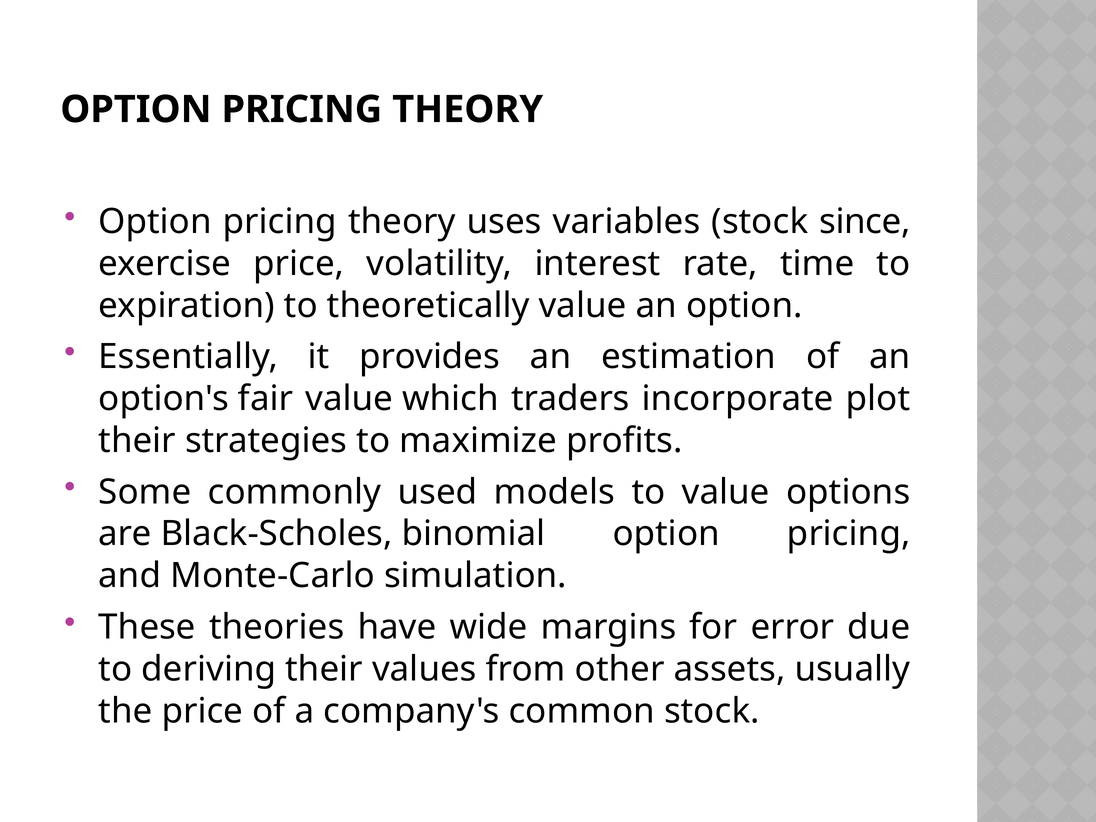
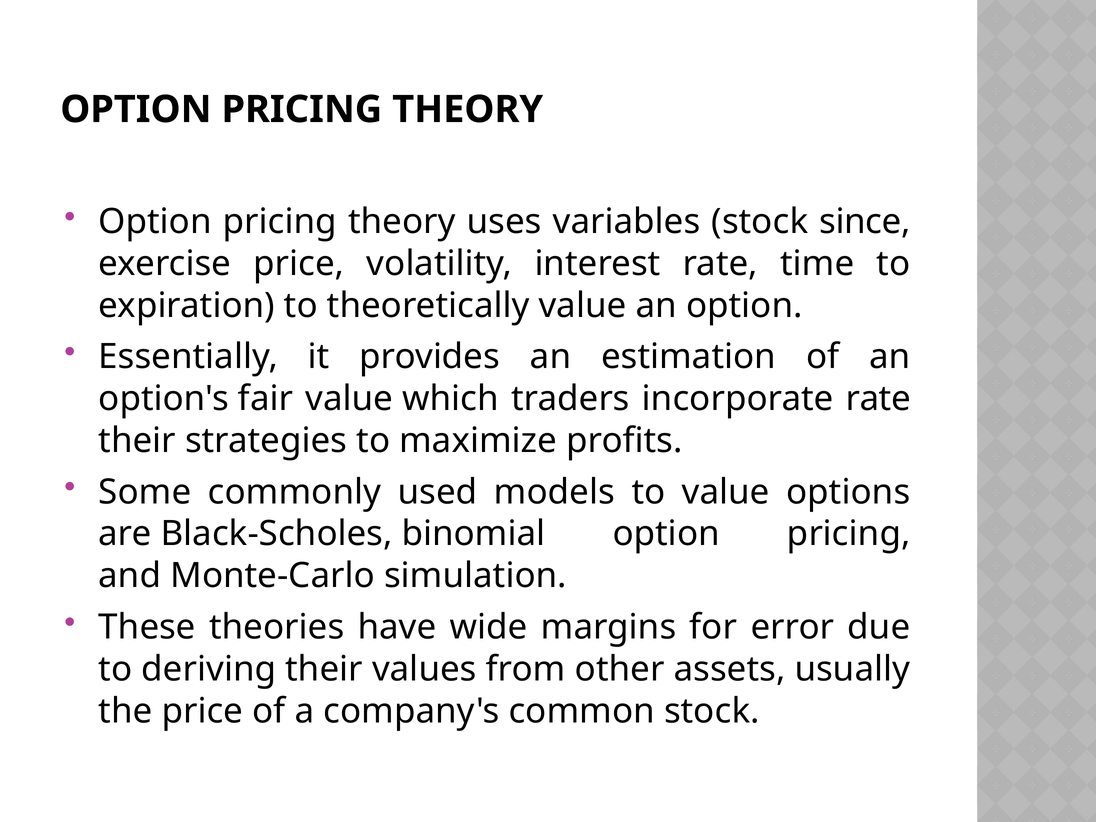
incorporate plot: plot -> rate (878, 399)
